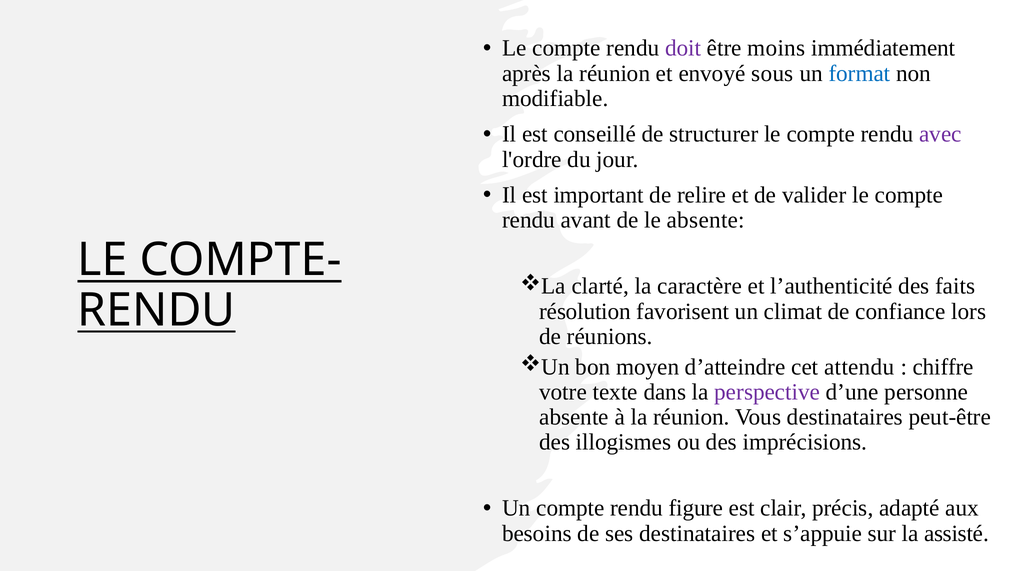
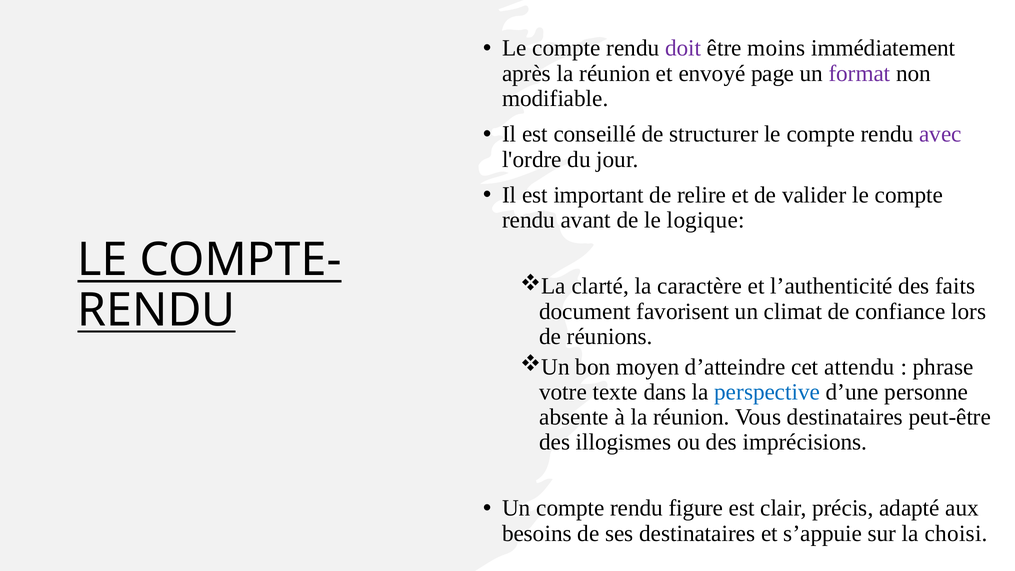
sous: sous -> page (773, 73)
format colour: blue -> purple (859, 73)
le absente: absente -> logique (706, 220)
résolution: résolution -> document (585, 311)
chiffre: chiffre -> phrase (943, 367)
perspective colour: purple -> blue (767, 392)
assisté: assisté -> choisi (956, 533)
